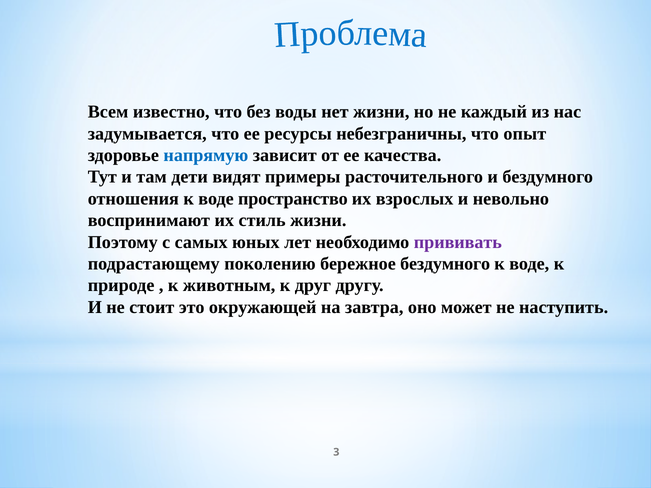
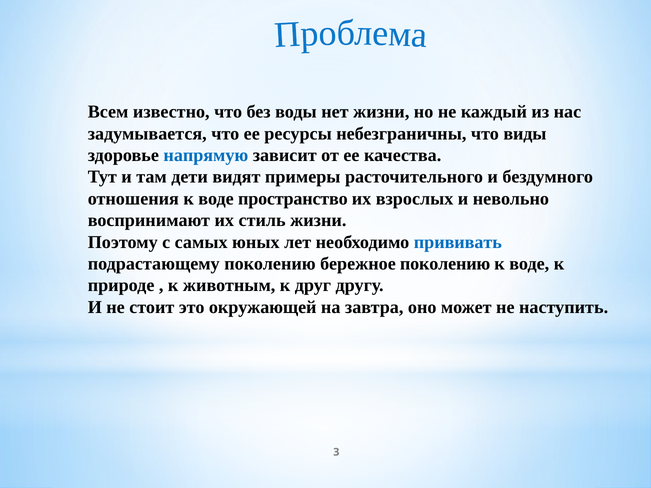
опыт: опыт -> виды (525, 134)
прививать colour: purple -> blue (458, 242)
бережное бездумного: бездумного -> поколению (445, 264)
